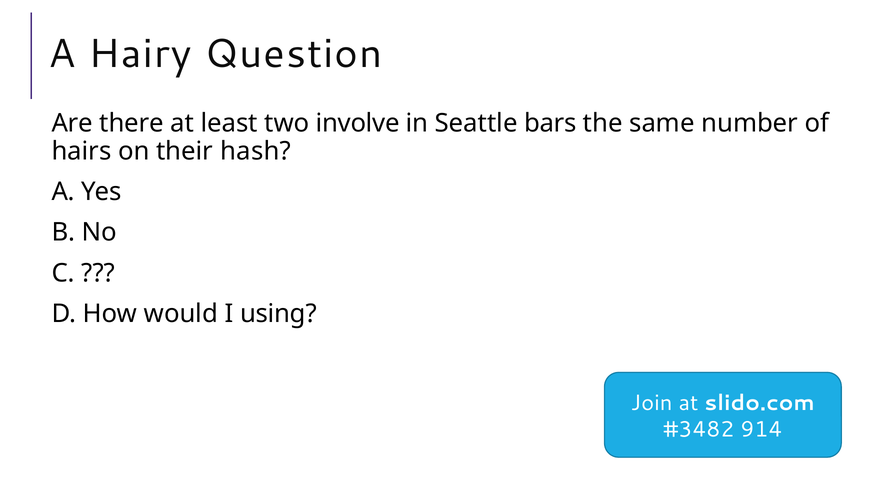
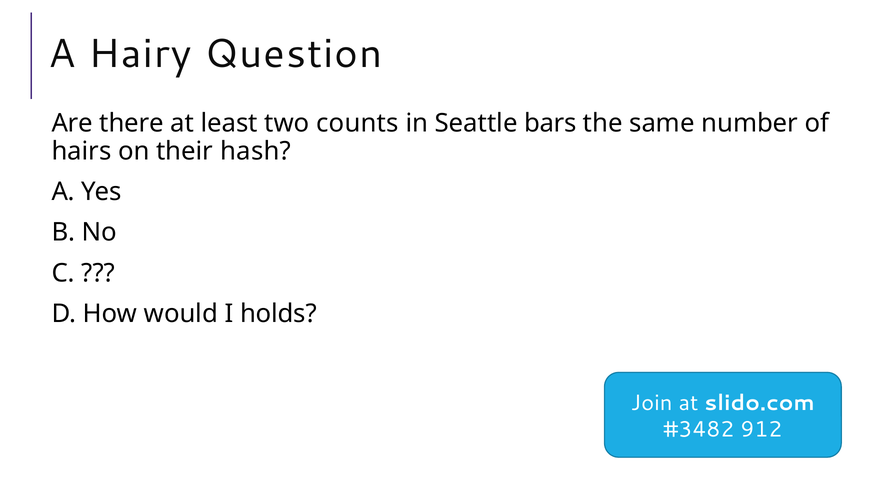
involve: involve -> counts (357, 123)
using: using -> holds (278, 314)
914: 914 -> 912 (761, 429)
